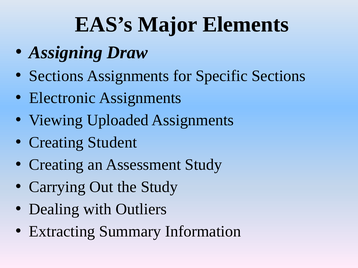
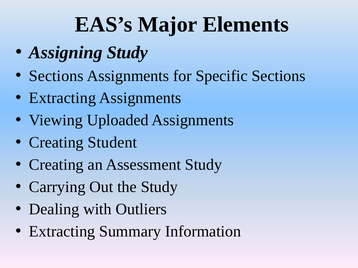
Assigning Draw: Draw -> Study (127, 53)
Electronic: Electronic -> Extracting (62, 98)
